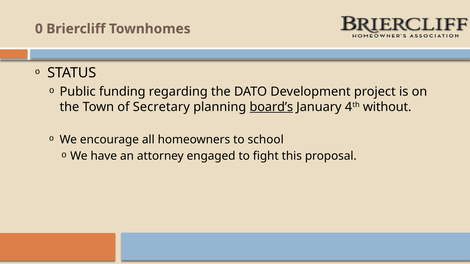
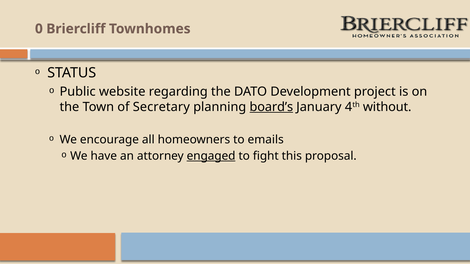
funding: funding -> website (122, 92)
school: school -> emails (266, 140)
engaged underline: none -> present (211, 156)
